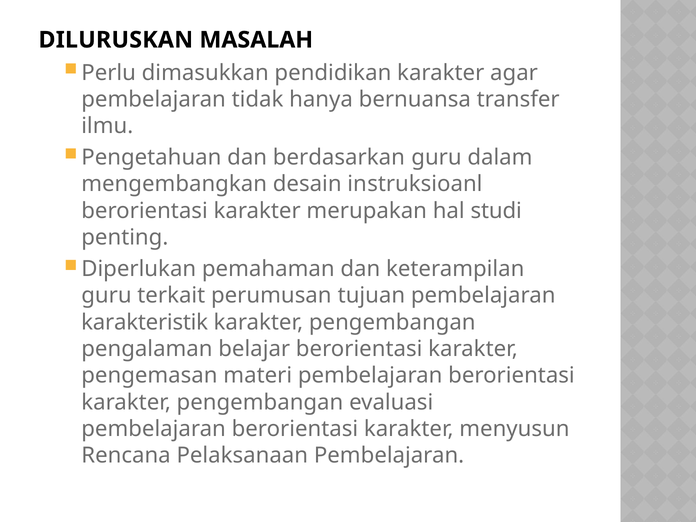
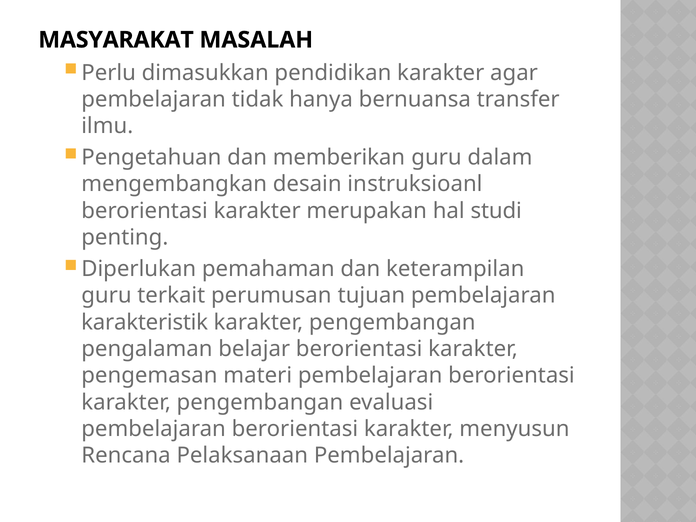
DILURUSKAN: DILURUSKAN -> MASYARAKAT (116, 40)
berdasarkan: berdasarkan -> memberikan (339, 157)
